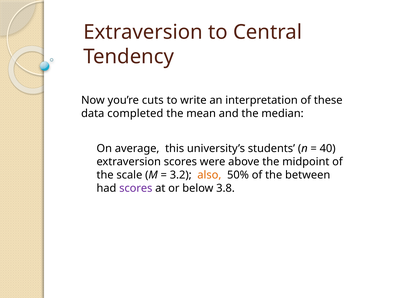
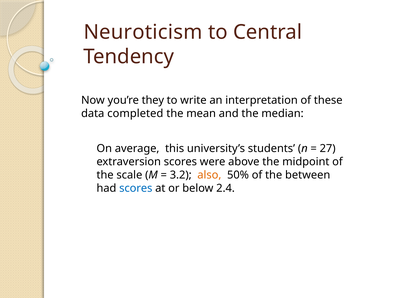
Extraversion: Extraversion -> Neuroticism (143, 32)
cuts: cuts -> they (153, 100)
40: 40 -> 27 (328, 148)
scores colour: purple -> blue (136, 188)
3.8: 3.8 -> 2.4 (226, 188)
